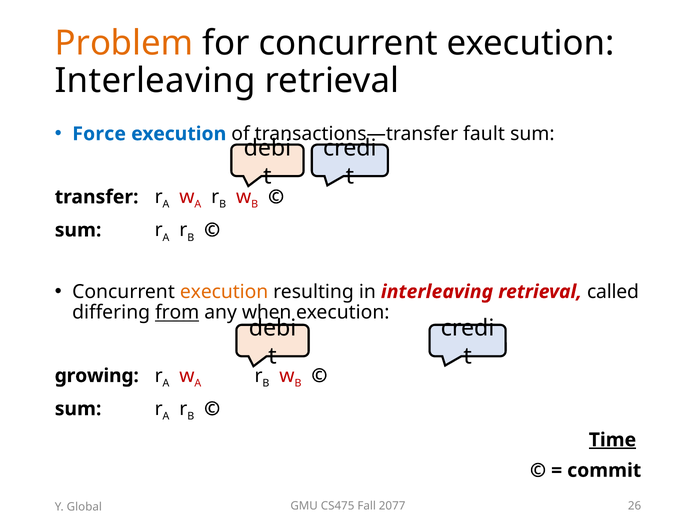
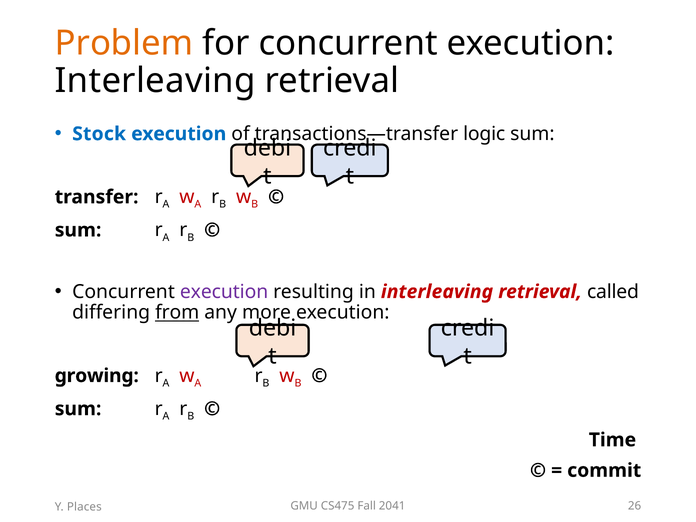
Force: Force -> Stock (99, 134)
fault: fault -> logic (484, 134)
execution colour: orange -> purple (224, 292)
when: when -> more (266, 313)
Time underline: present -> none (612, 440)
2077: 2077 -> 2041 (392, 506)
Global: Global -> Places (84, 507)
